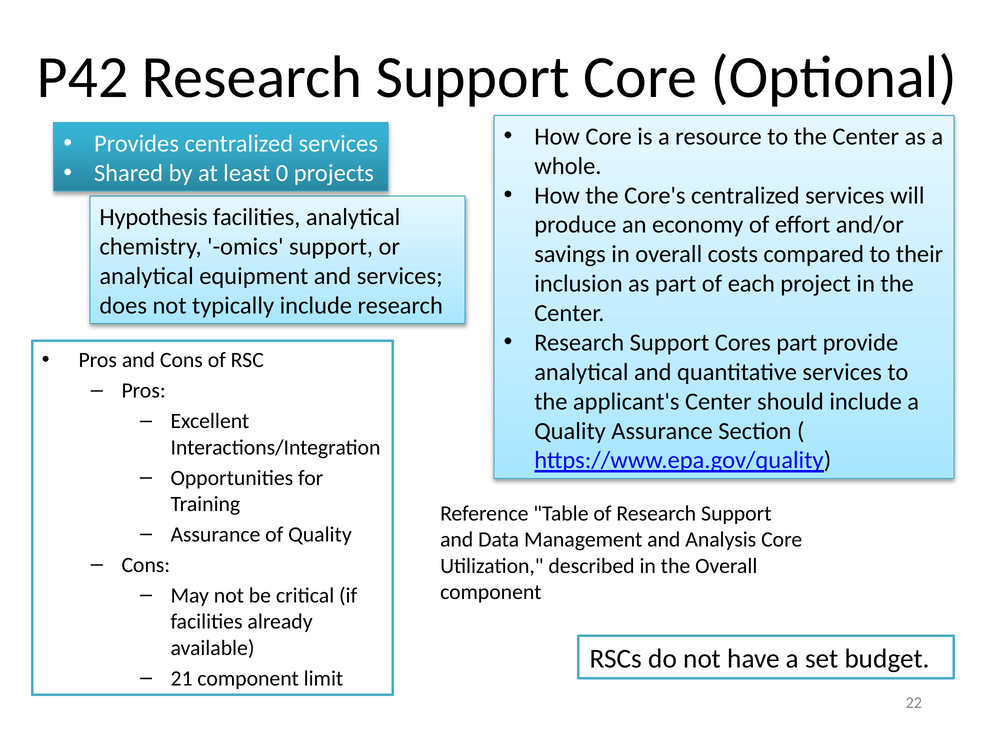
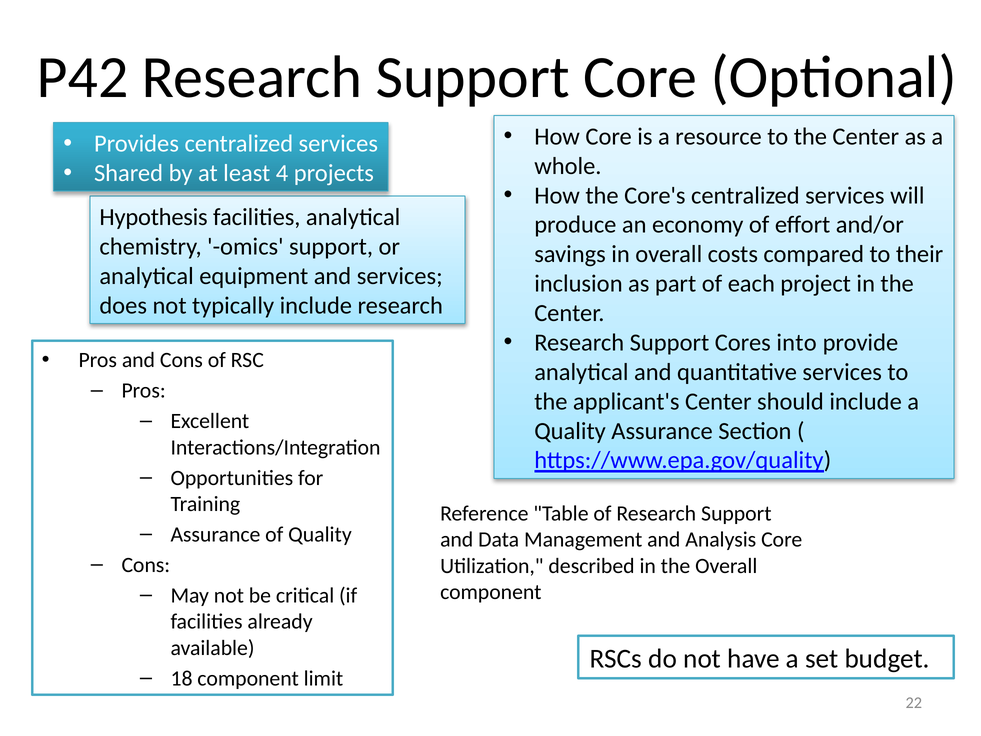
0: 0 -> 4 (282, 173)
Cores part: part -> into (797, 343)
21: 21 -> 18 (182, 678)
